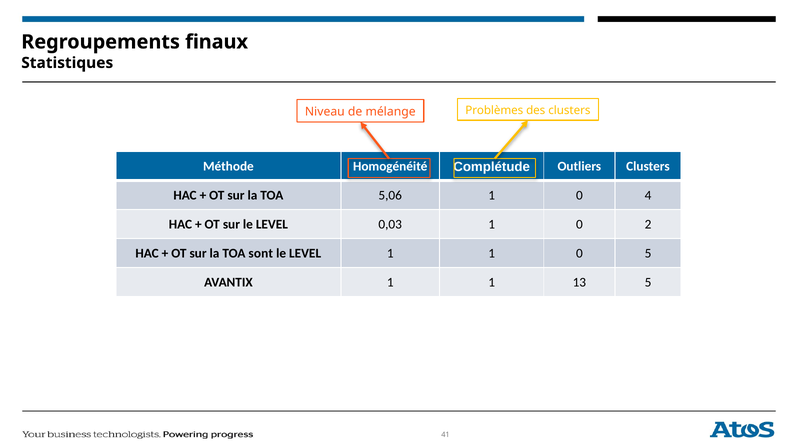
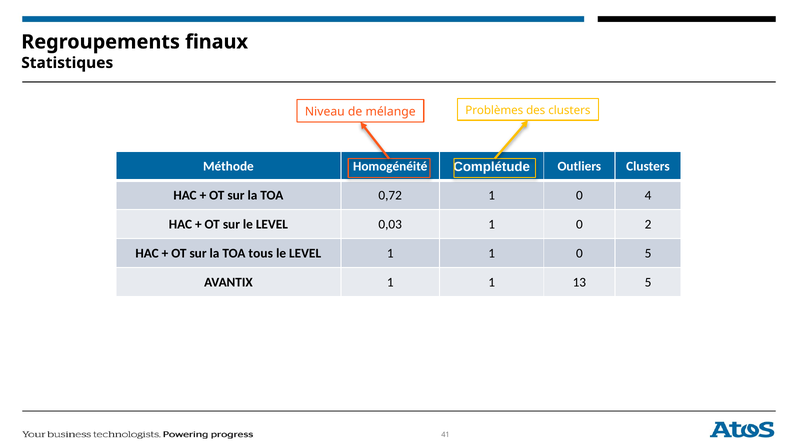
5,06: 5,06 -> 0,72 (390, 196)
sont: sont -> tous (261, 254)
